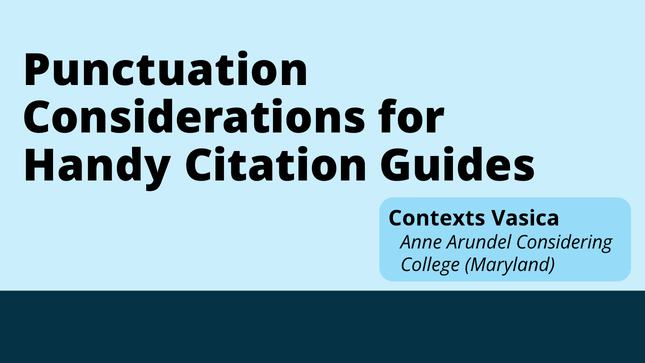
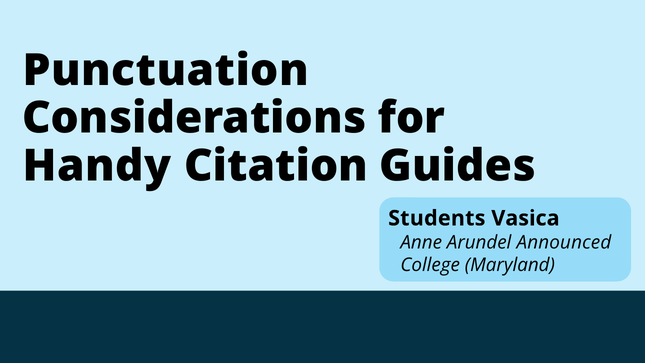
Contexts: Contexts -> Students (437, 218)
Considering: Considering -> Announced (564, 242)
